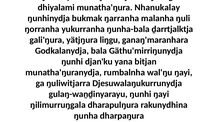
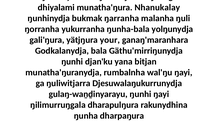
ḏarrtjalktja: ḏarrtjalktja -> yolŋunydja (172, 29)
liŋgu: liŋgu -> your (110, 40)
